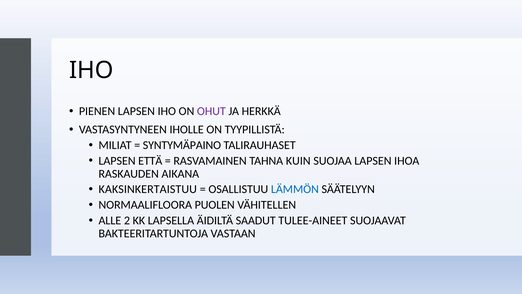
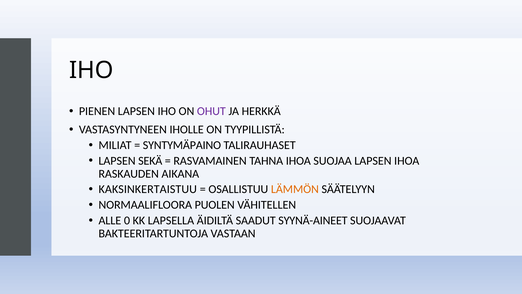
ETTÄ: ETTÄ -> SEKÄ (150, 161)
TAHNA KUIN: KUIN -> IHOA (298, 161)
LÄMMÖN colour: blue -> orange (295, 189)
2: 2 -> 0 (127, 220)
TULEE-AINEET: TULEE-AINEET -> SYYNÄ-AINEET (313, 220)
